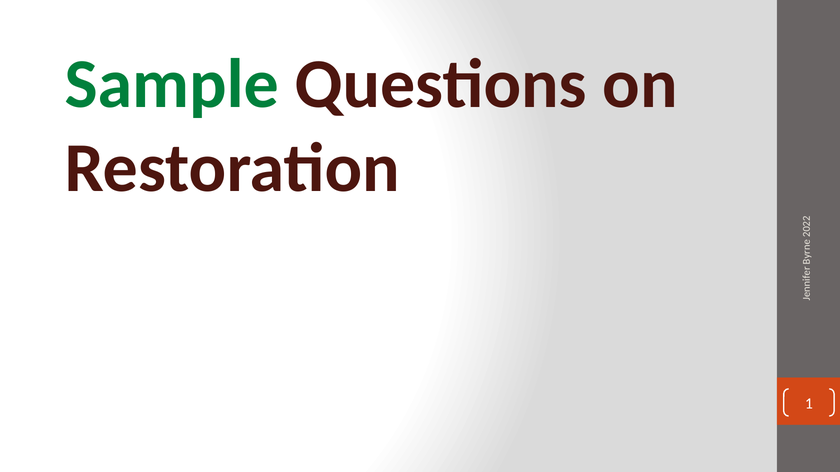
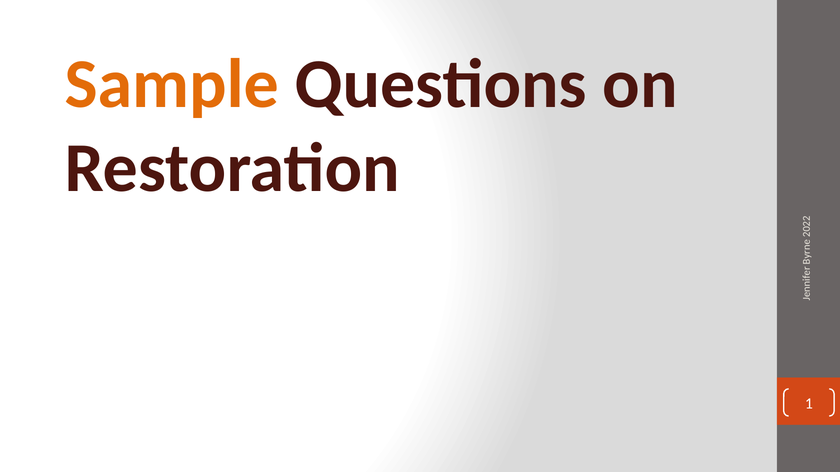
Sample colour: green -> orange (172, 84)
